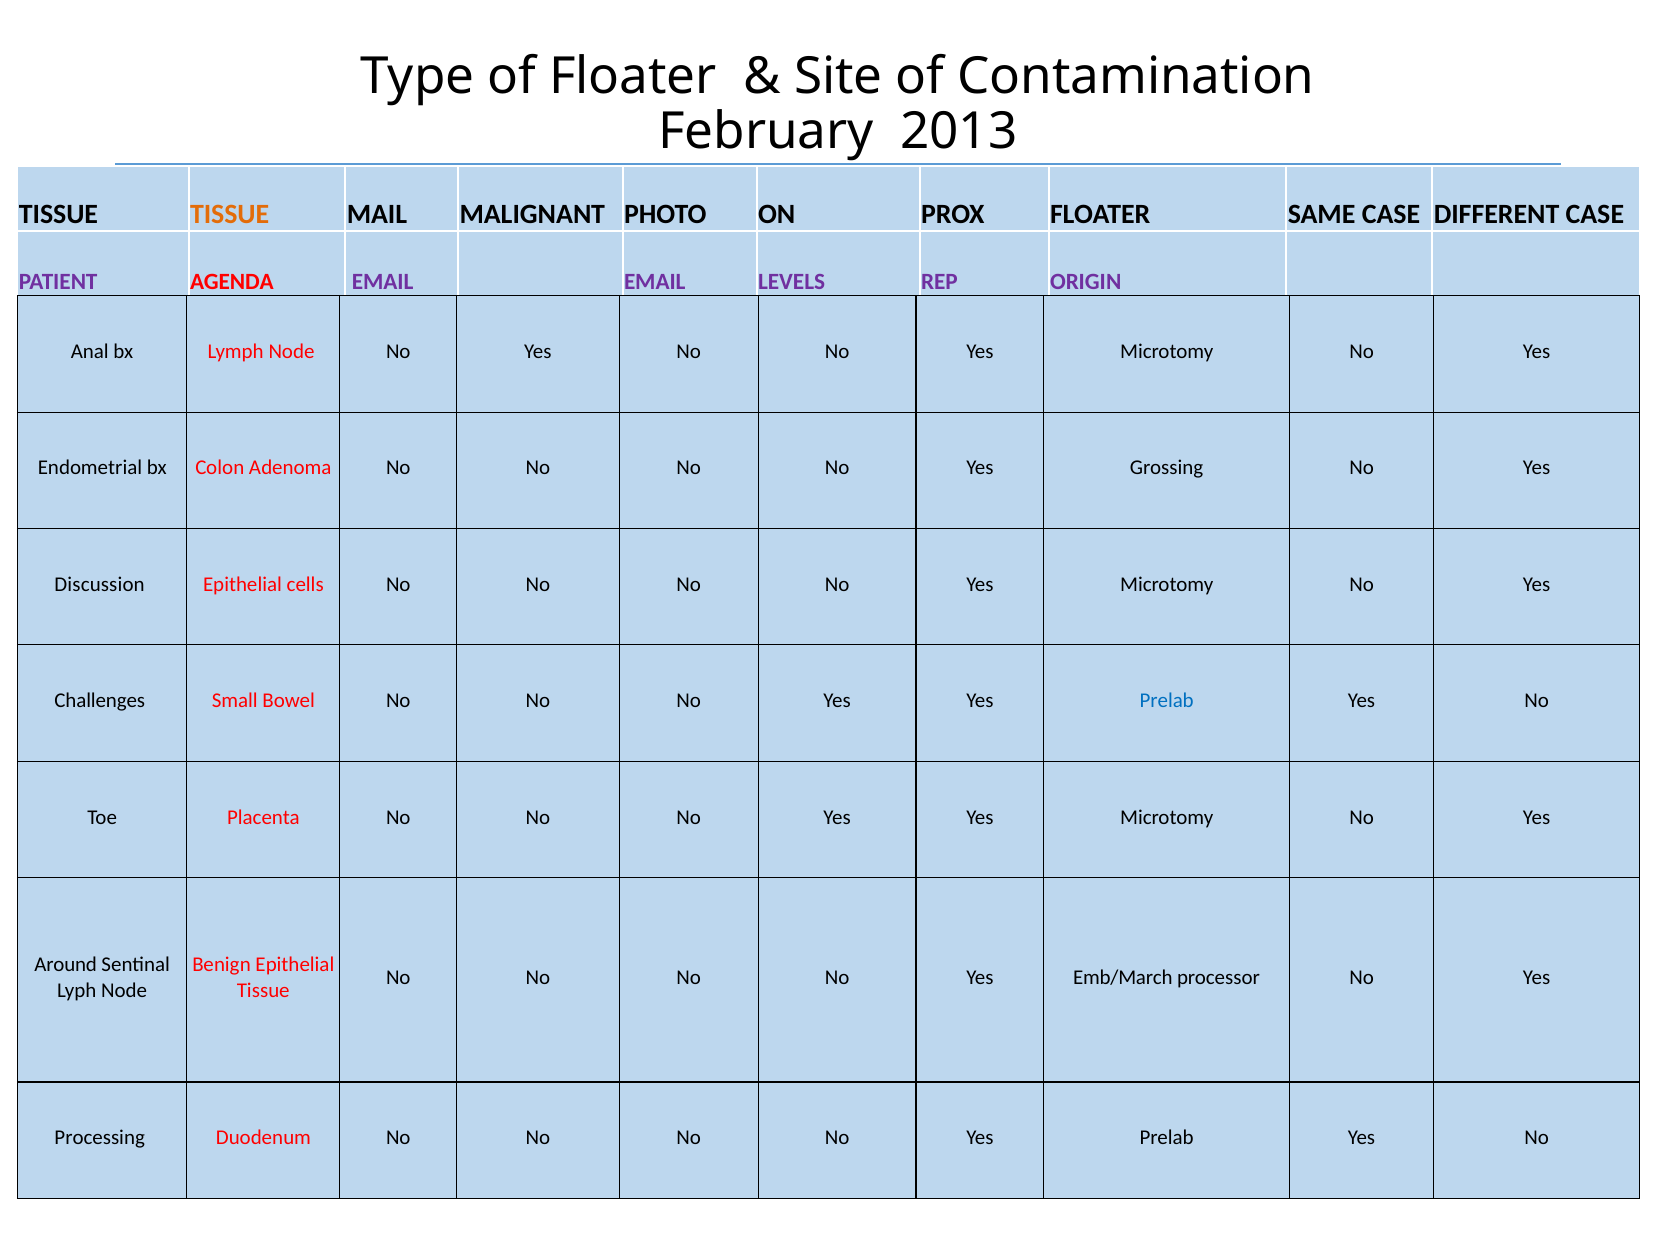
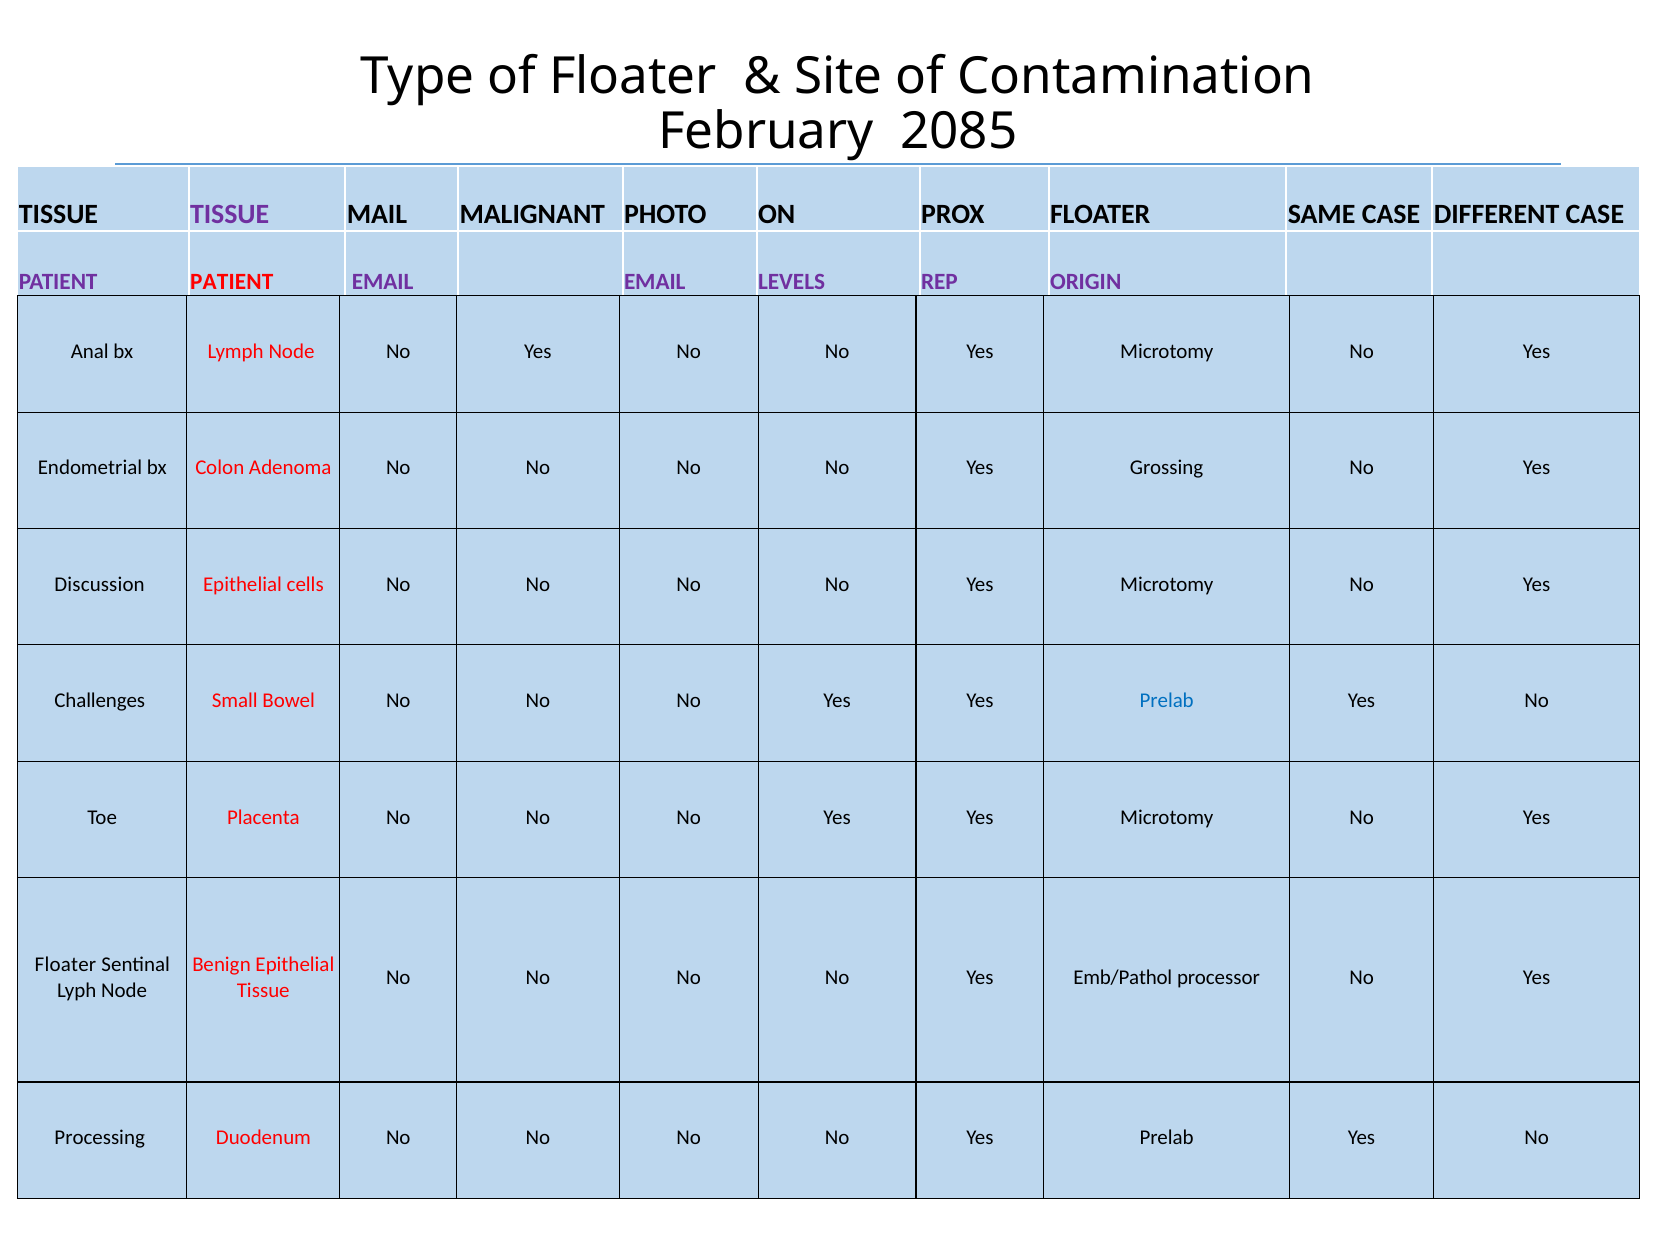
2013: 2013 -> 2085 (959, 132)
TISSUE colour: orange -> purple (230, 214)
PATIENT AGENDA: AGENDA -> PATIENT (232, 282)
Around: Around -> Floater (65, 965)
Emb/March: Emb/March -> Emb/Pathol (1123, 977)
